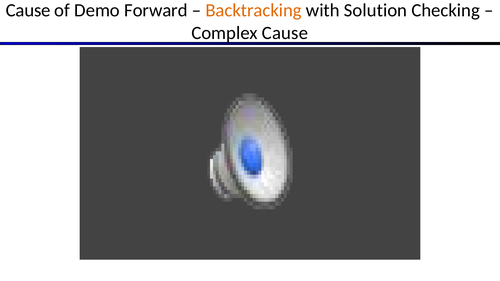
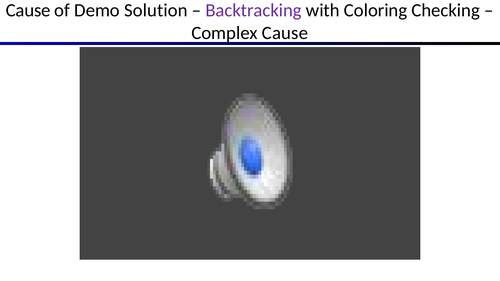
Forward: Forward -> Solution (156, 10)
Backtracking colour: orange -> purple (254, 10)
Solution: Solution -> Coloring (376, 10)
